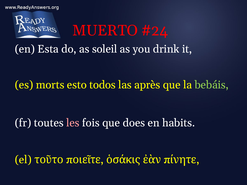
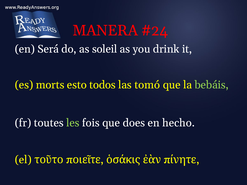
MUERTO: MUERTO -> MANERA (105, 30)
Esta: Esta -> Será (48, 49)
après: après -> tomó (147, 85)
les colour: pink -> light green (73, 123)
habits: habits -> hecho (179, 123)
